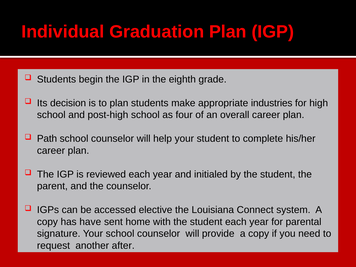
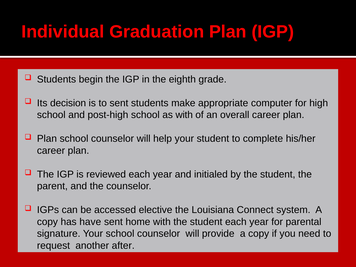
to plan: plan -> sent (119, 103)
industries: industries -> computer (272, 103)
as four: four -> with (184, 115)
Path: Path -> Plan (47, 139)
